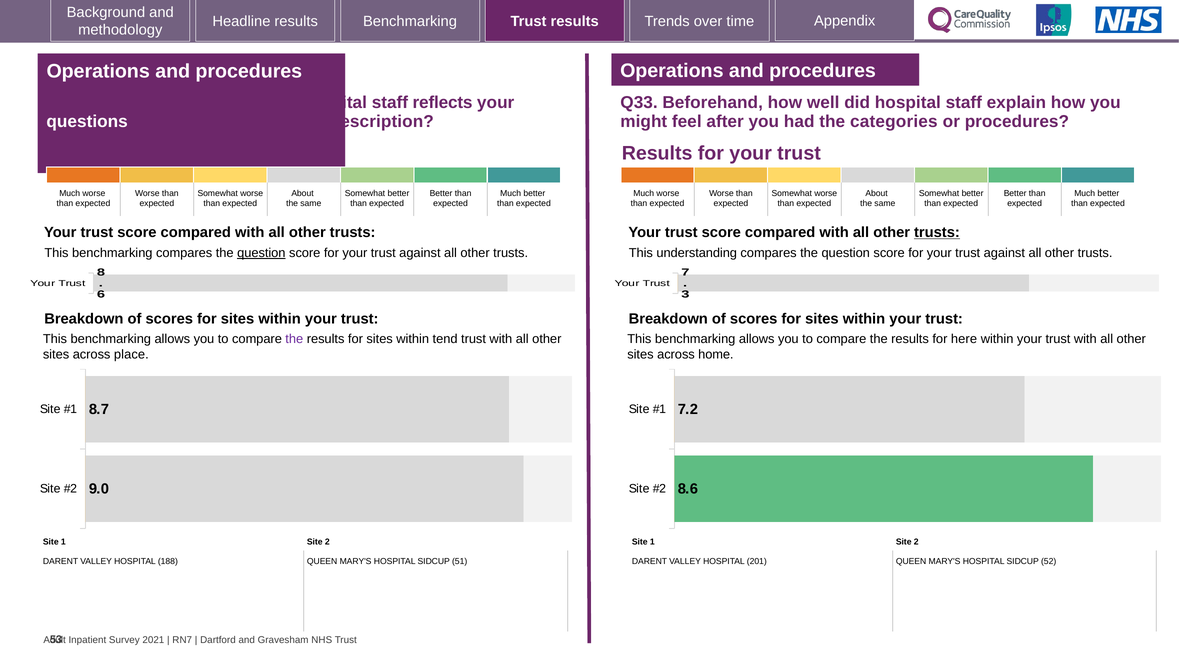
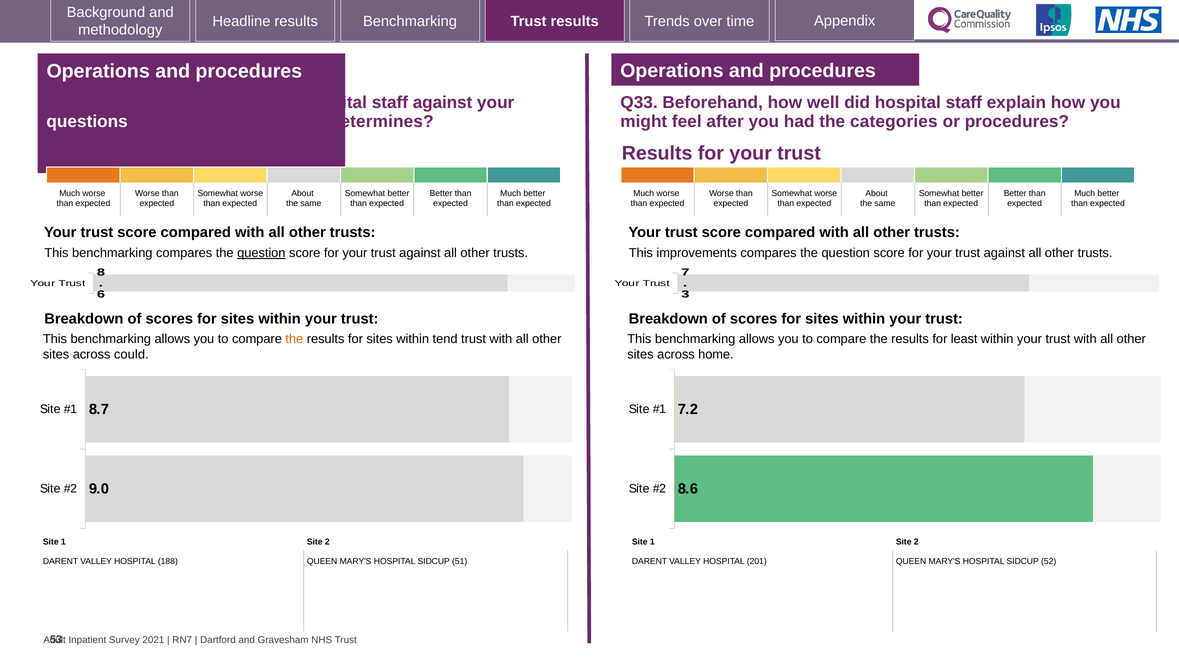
staff reflects: reflects -> against (443, 103)
description: description -> determines (382, 121)
trusts underline: present -> none (937, 232)
understanding: understanding -> improvements (697, 253)
the colour: purple -> orange (294, 339)
here: here -> least (964, 339)
place: place -> could (131, 355)
